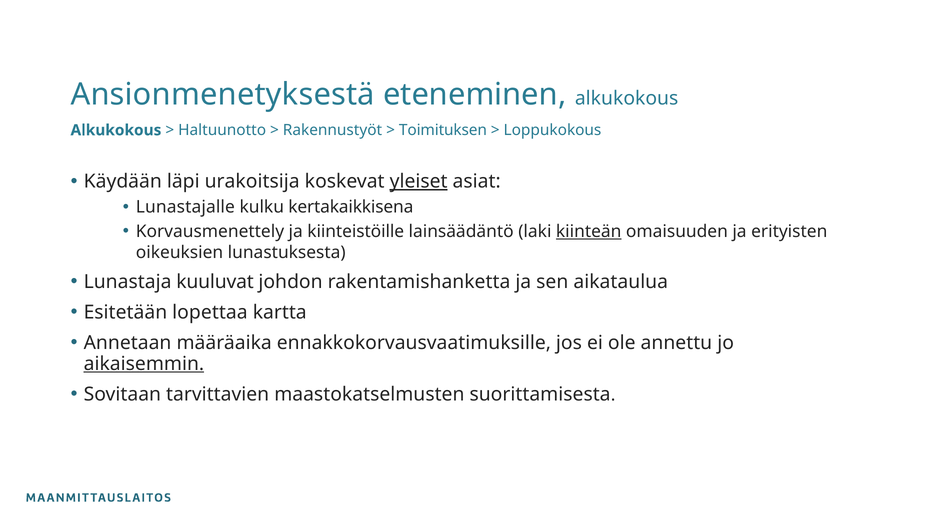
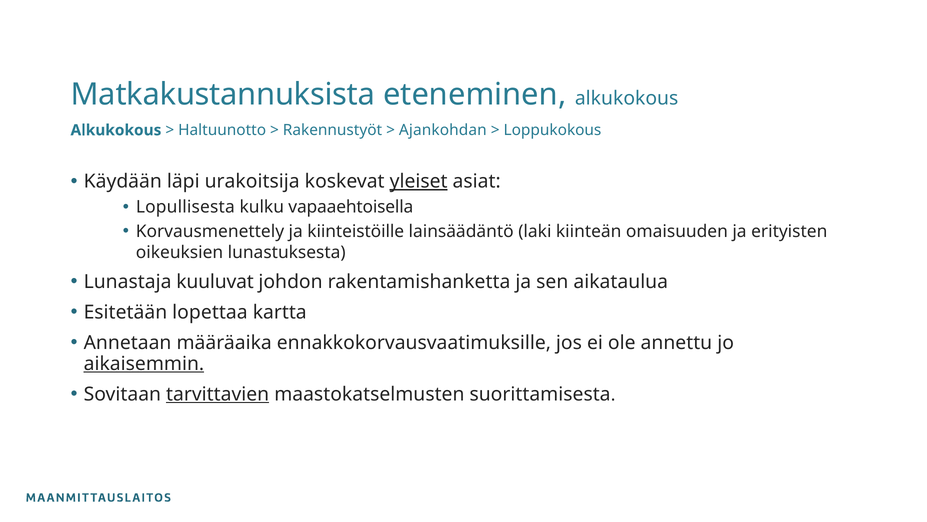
Ansionmenetyksestä: Ansionmenetyksestä -> Matkakustannuksista (223, 94)
Toimituksen: Toimituksen -> Ajankohdan (443, 130)
Lunastajalle: Lunastajalle -> Lopullisesta (185, 207)
kertakaikkisena: kertakaikkisena -> vapaaehtoisella (351, 207)
kiinteän underline: present -> none (589, 231)
tarvittavien underline: none -> present (218, 394)
